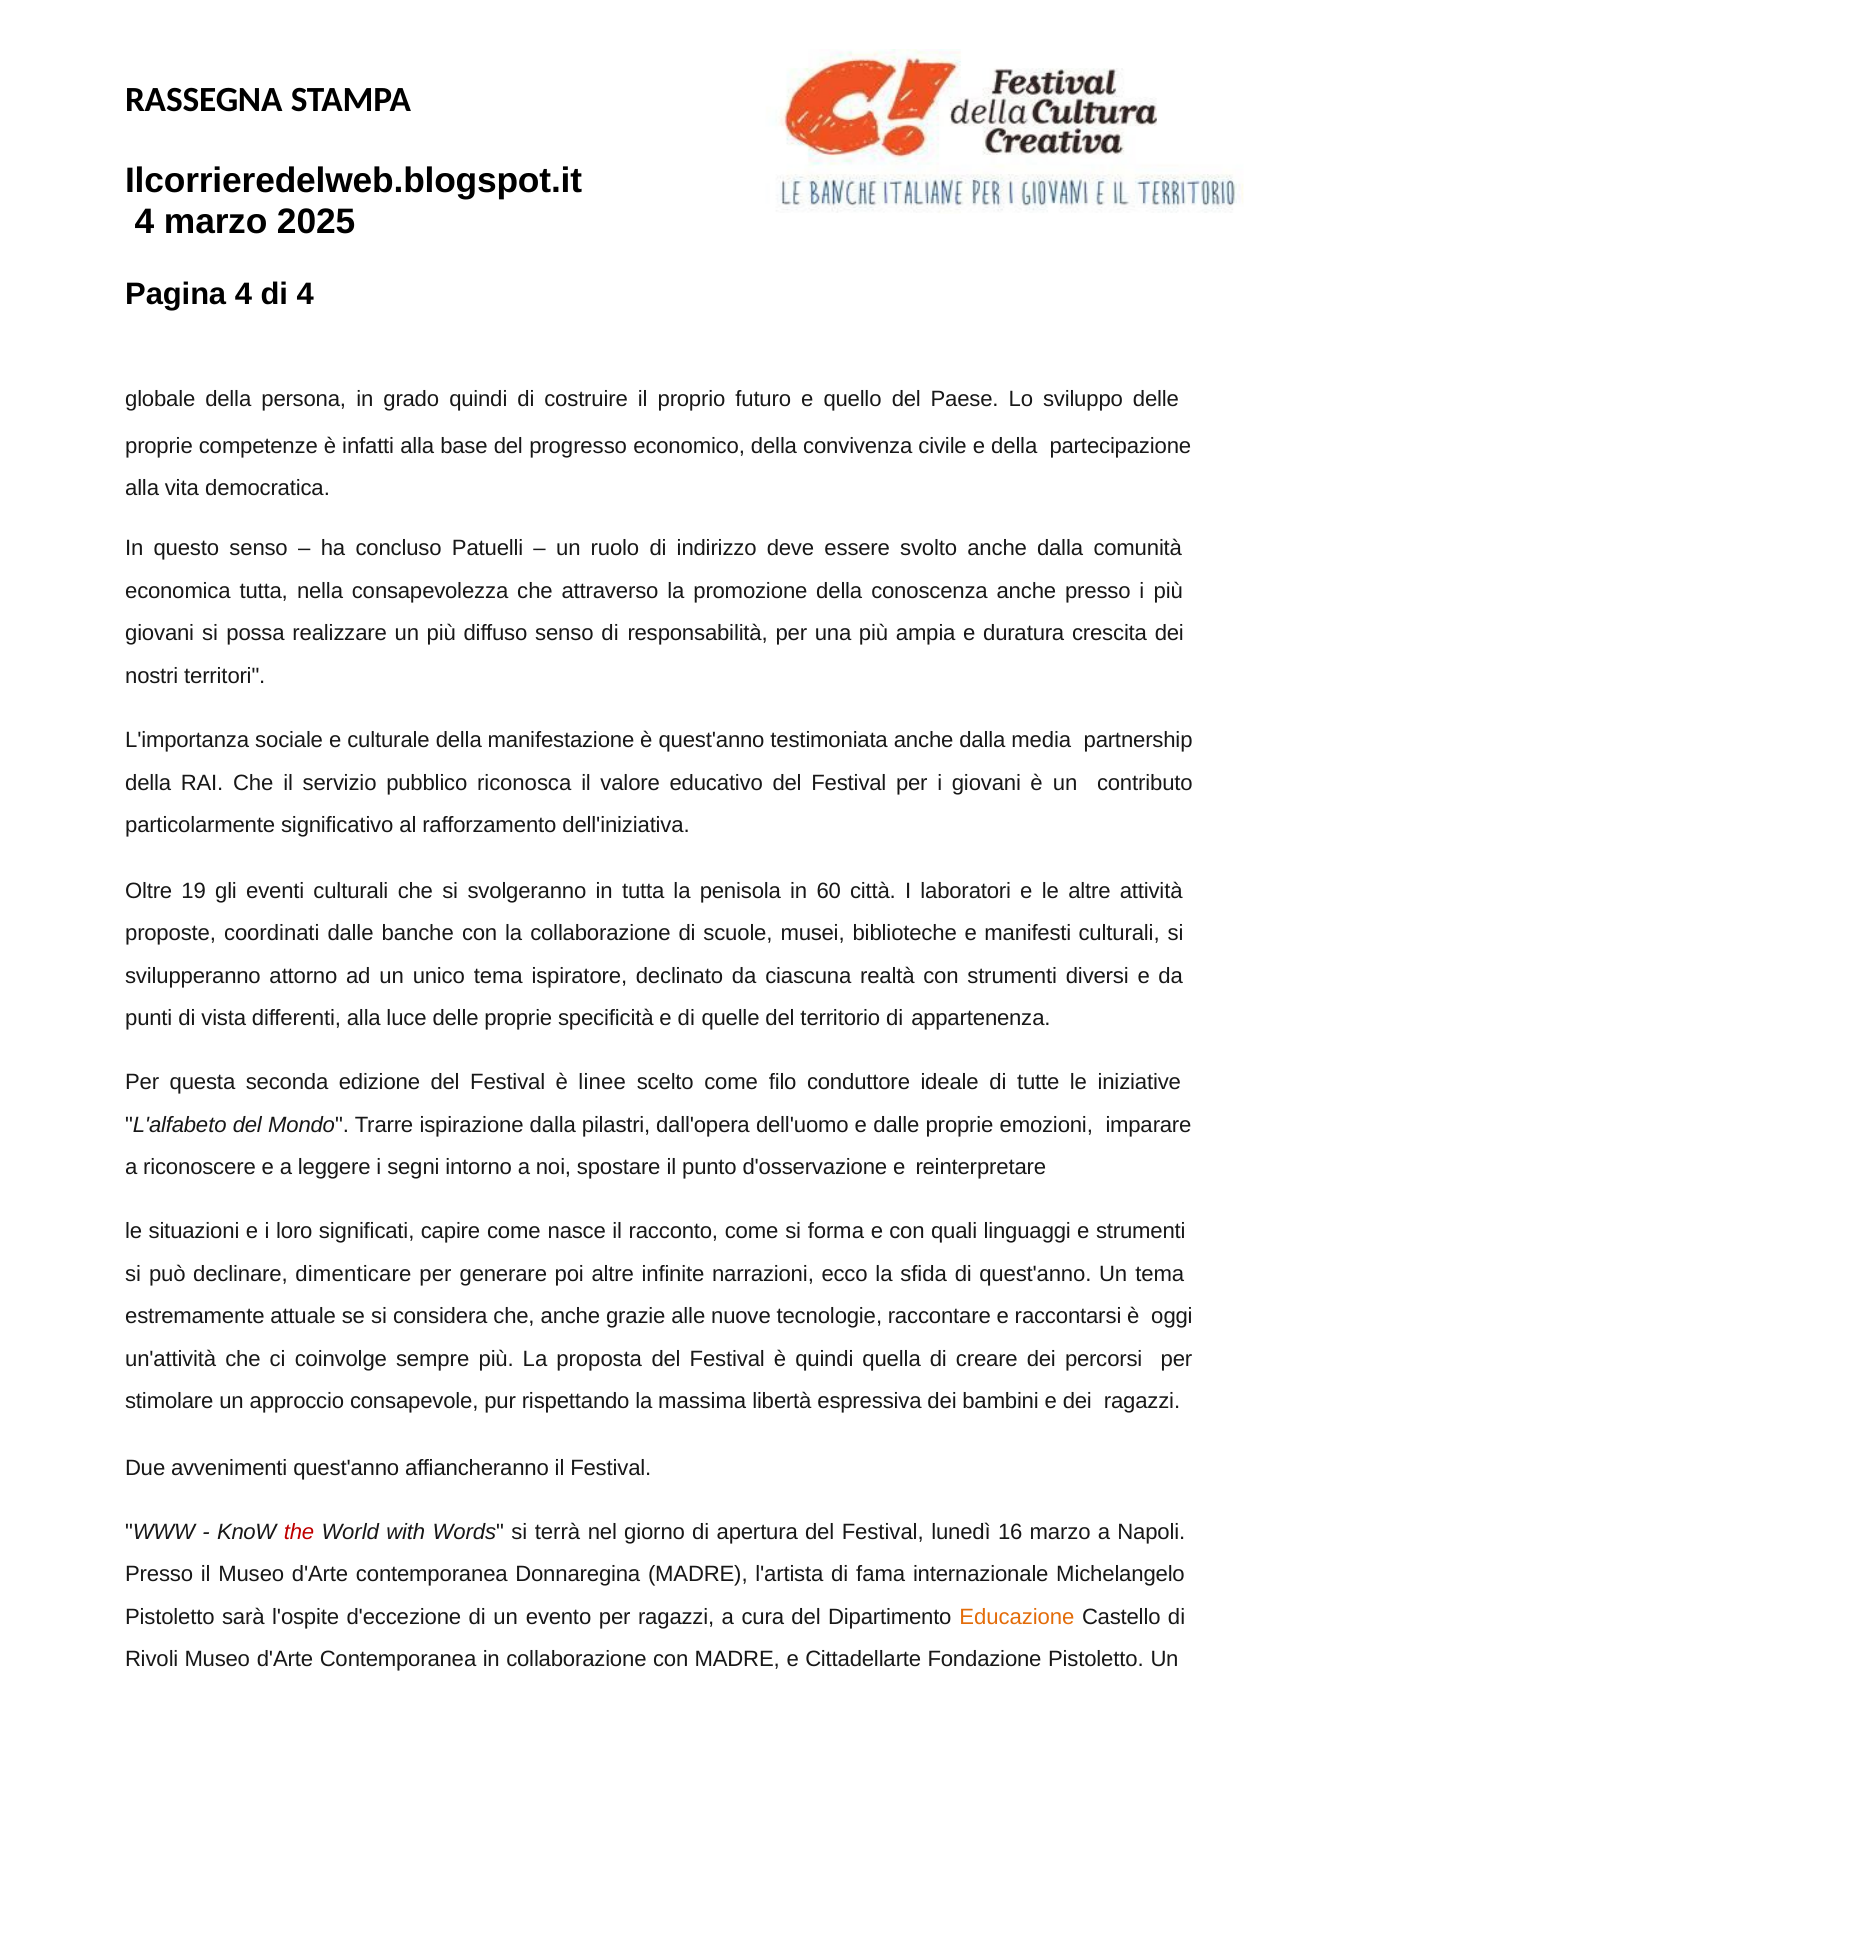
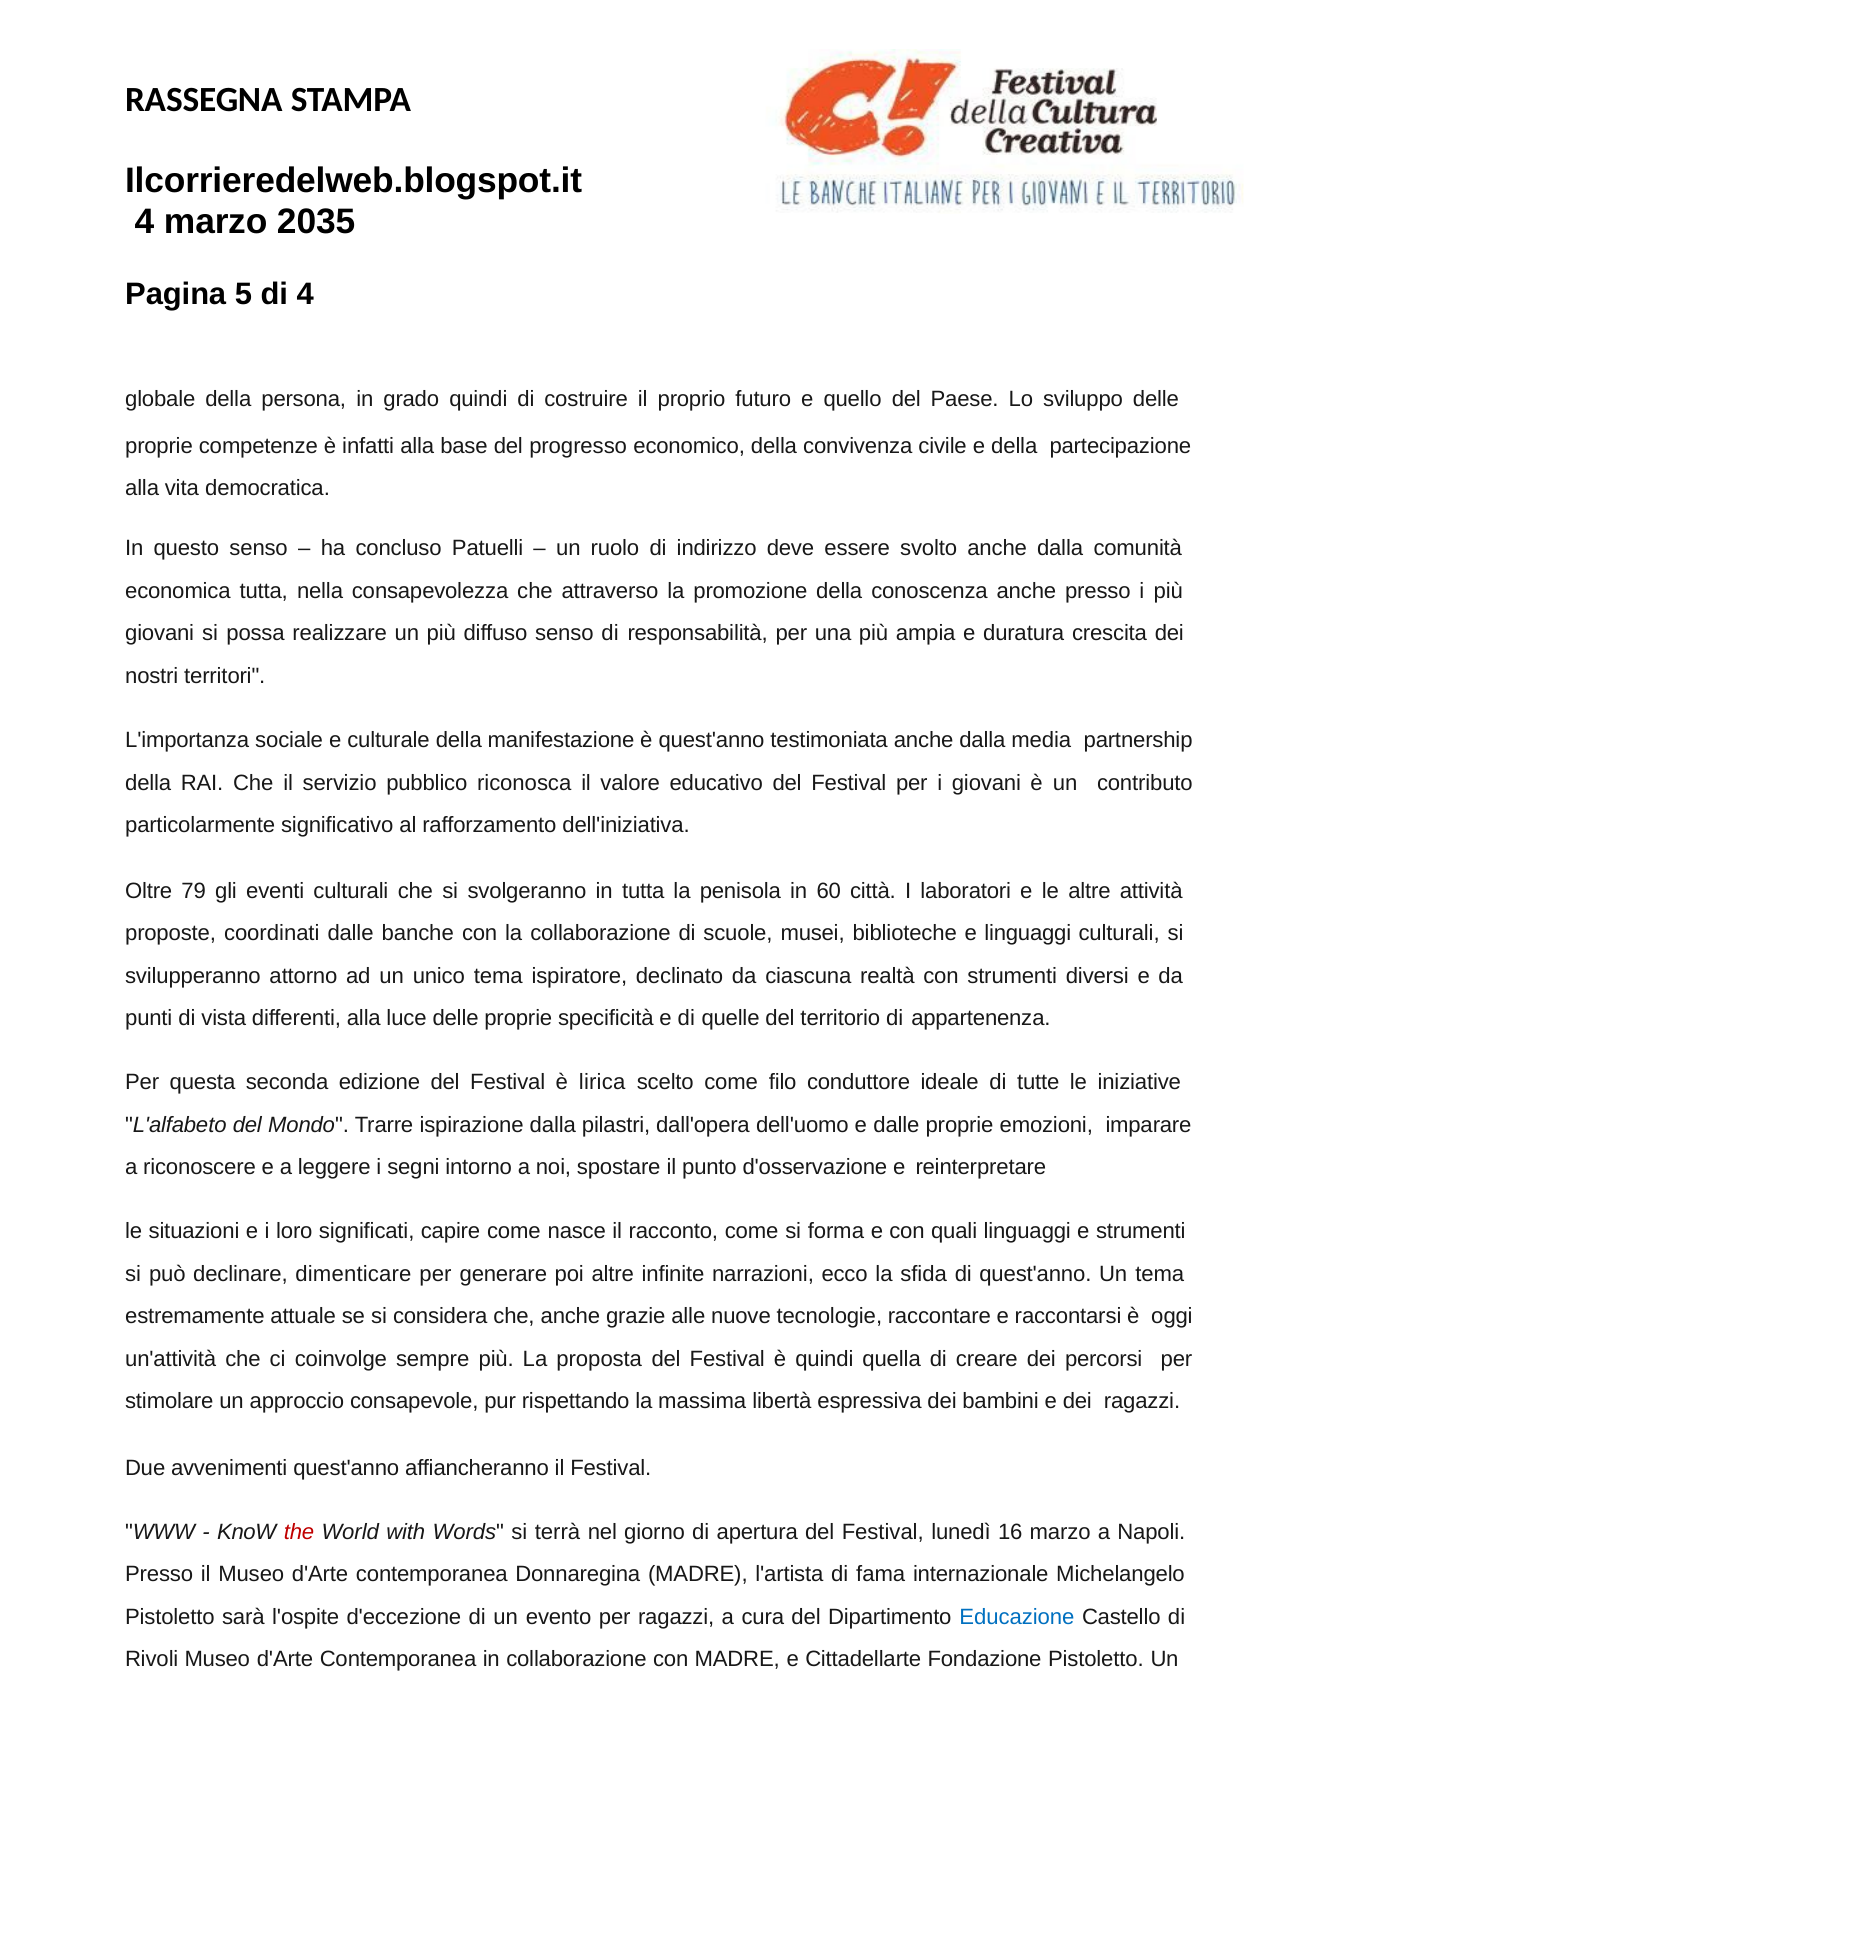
2025: 2025 -> 2035 (316, 221)
Pagina 4: 4 -> 5 (243, 294)
19: 19 -> 79 (194, 891)
e manifesti: manifesti -> linguaggi (1028, 933)
linee: linee -> lirica (602, 1082)
Educazione colour: orange -> blue (1017, 1617)
